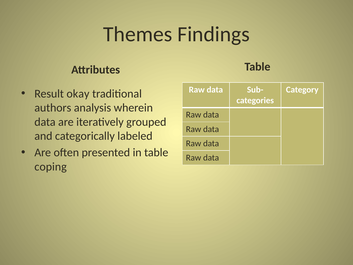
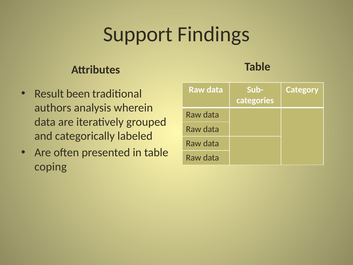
Themes: Themes -> Support (138, 34)
okay: okay -> been (78, 94)
